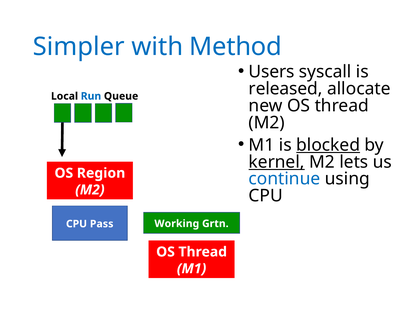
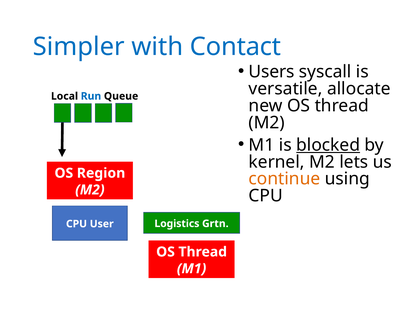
Method: Method -> Contact (235, 47)
released: released -> versatile (286, 89)
kernel underline: present -> none (277, 162)
continue colour: blue -> orange (284, 179)
Working: Working -> Logistics (177, 223)
Pass: Pass -> User (102, 224)
